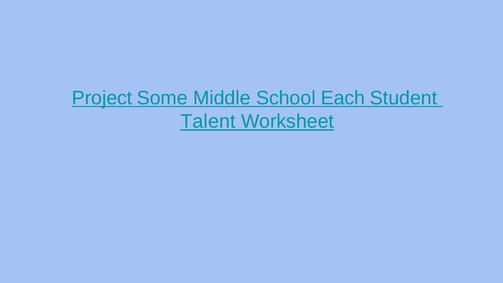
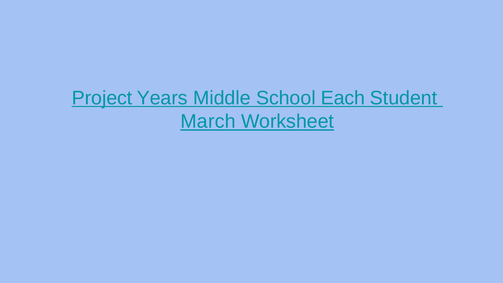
Some: Some -> Years (162, 98)
Talent: Talent -> March (208, 121)
